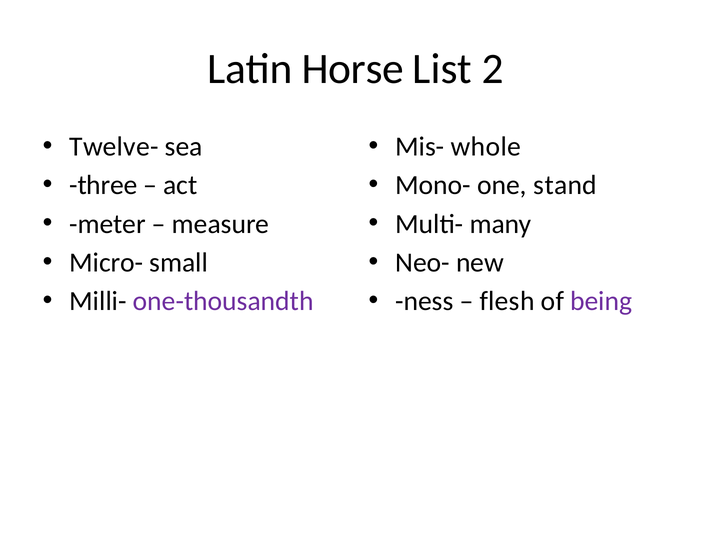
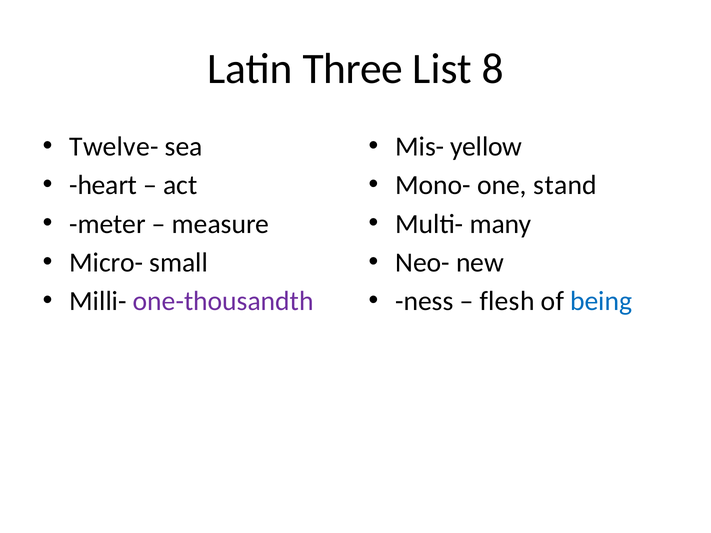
Horse: Horse -> Three (353, 69)
2: 2 -> 8 (493, 69)
whole: whole -> yellow (486, 147)
three: three -> heart (103, 185)
being colour: purple -> blue (601, 301)
